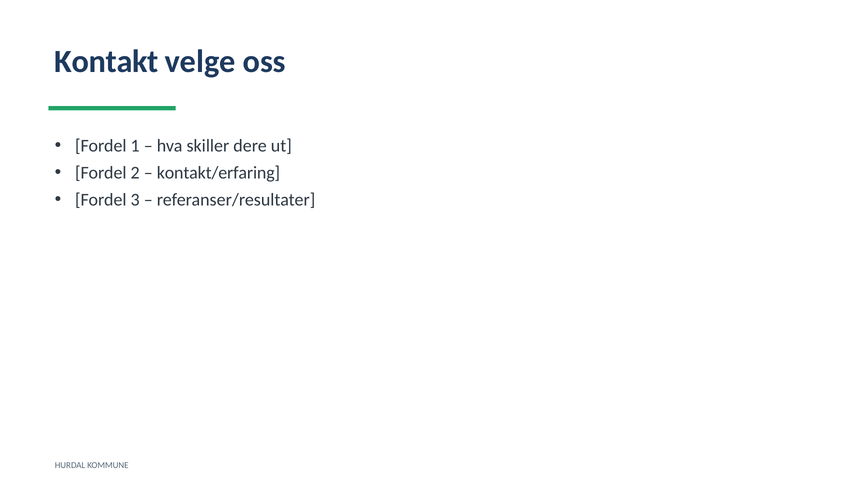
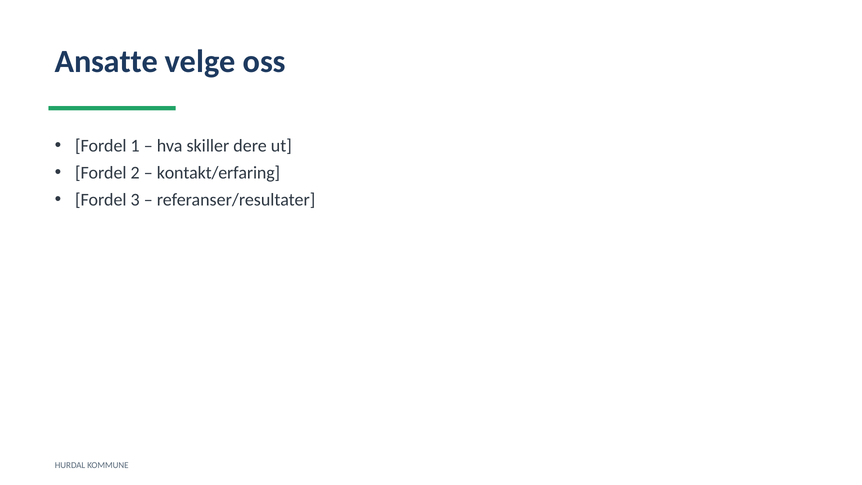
Kontakt: Kontakt -> Ansatte (106, 62)
